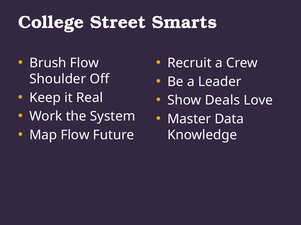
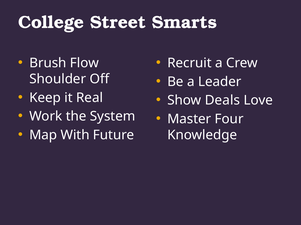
Data: Data -> Four (229, 119)
Map Flow: Flow -> With (75, 135)
